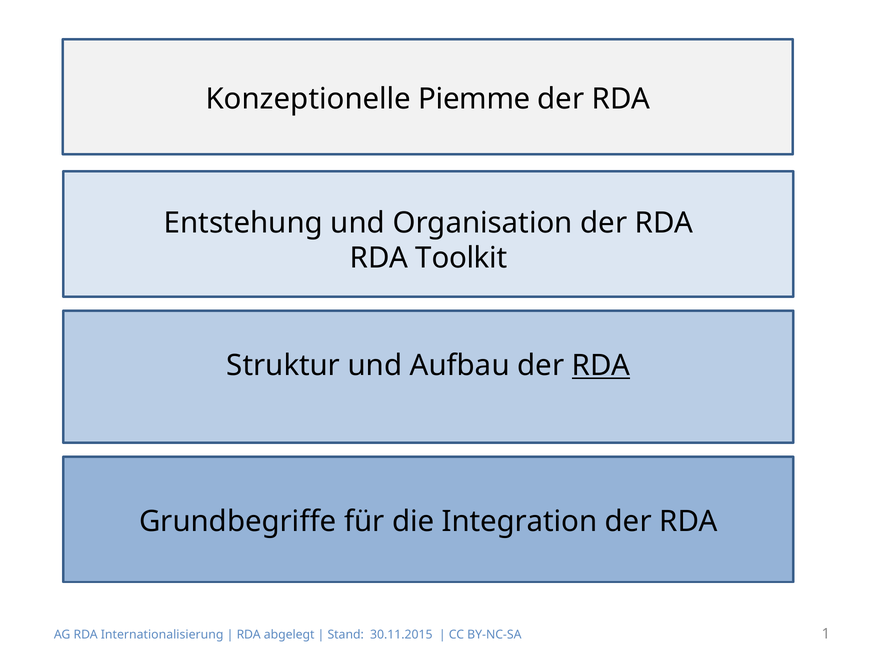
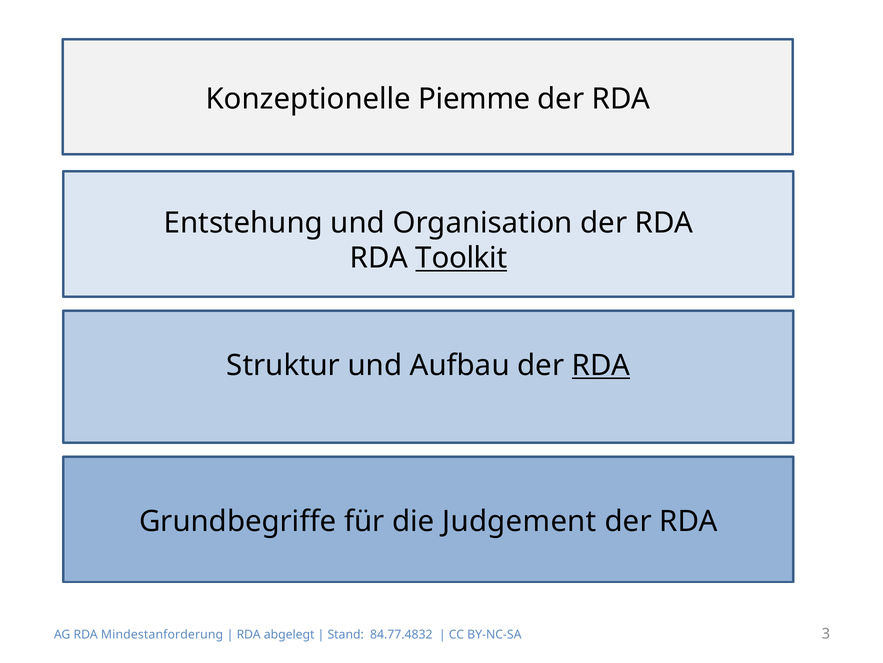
Toolkit underline: none -> present (461, 258)
Integration: Integration -> Judgement (519, 521)
Internationalisierung: Internationalisierung -> Mindestanforderung (162, 634)
30.11.2015: 30.11.2015 -> 84.77.4832 (401, 634)
1: 1 -> 3 (826, 633)
